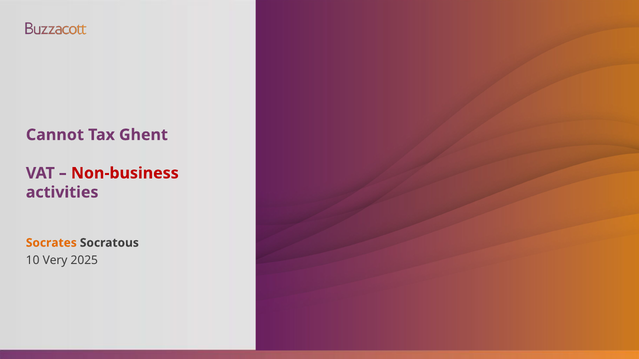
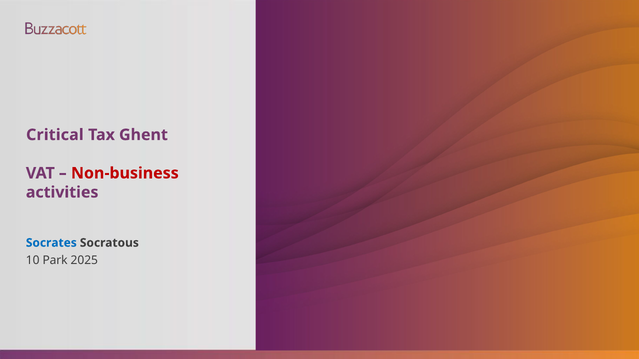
Cannot: Cannot -> Critical (55, 135)
Socrates colour: orange -> blue (51, 243)
Very: Very -> Park (55, 260)
